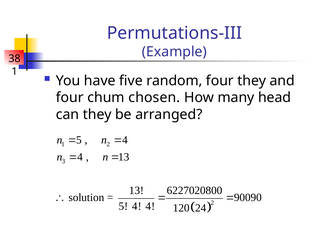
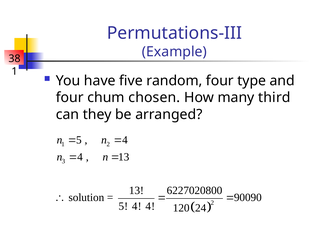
four they: they -> type (252, 81)
head: head -> third (274, 98)
